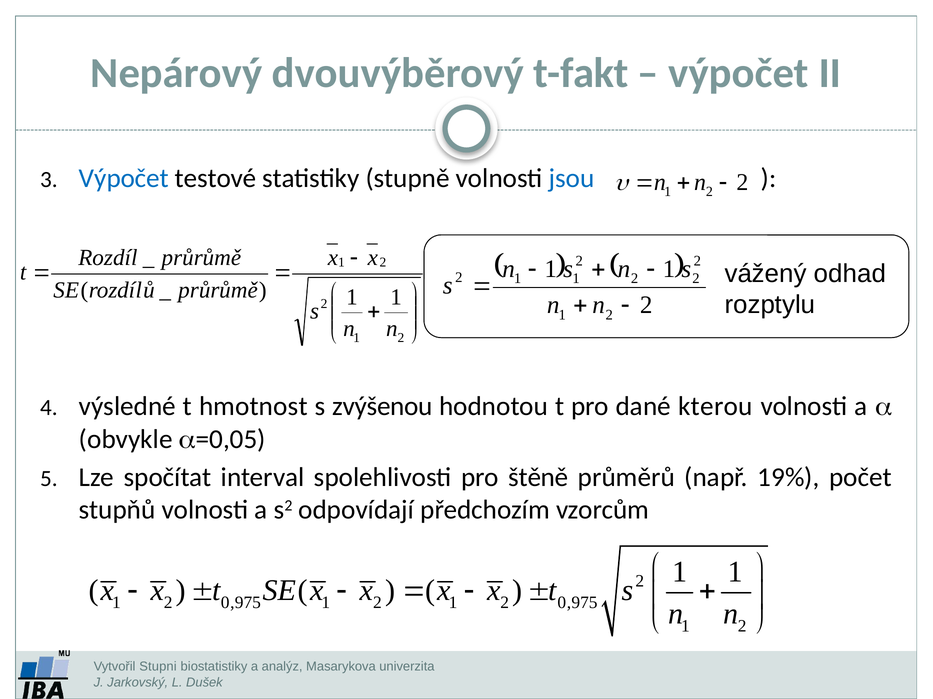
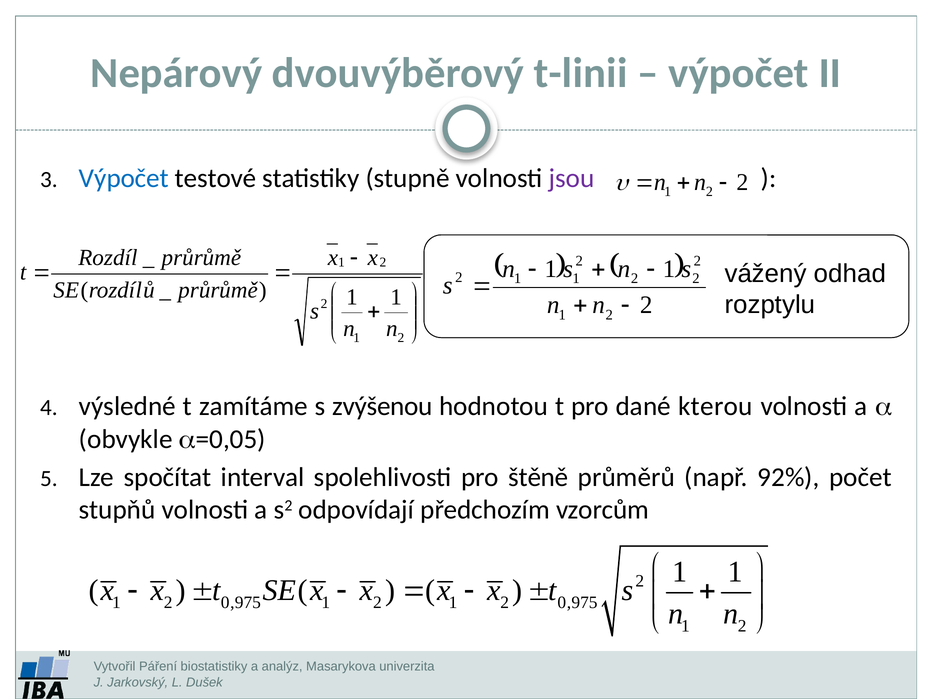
t-fakt: t-fakt -> t-linii (581, 73)
jsou colour: blue -> purple (572, 178)
hmotnost: hmotnost -> zamítáme (253, 407)
19%: 19% -> 92% (788, 478)
Stupni: Stupni -> Páření (158, 667)
